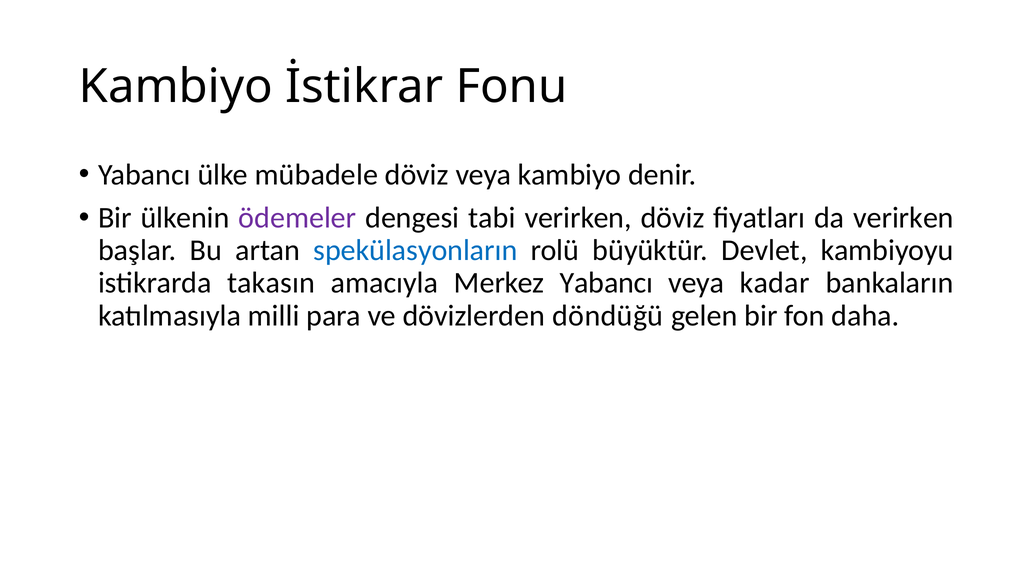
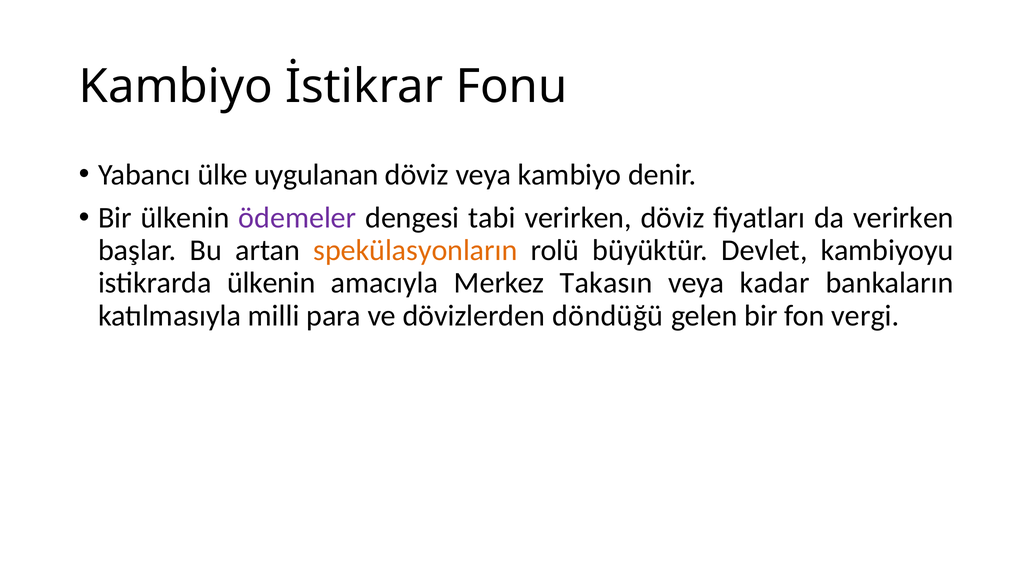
mübadele: mübadele -> uygulanan (317, 175)
spekülasyonların colour: blue -> orange (415, 251)
istikrarda takasın: takasın -> ülkenin (271, 283)
Merkez Yabancı: Yabancı -> Takasın (606, 283)
daha: daha -> vergi (865, 316)
